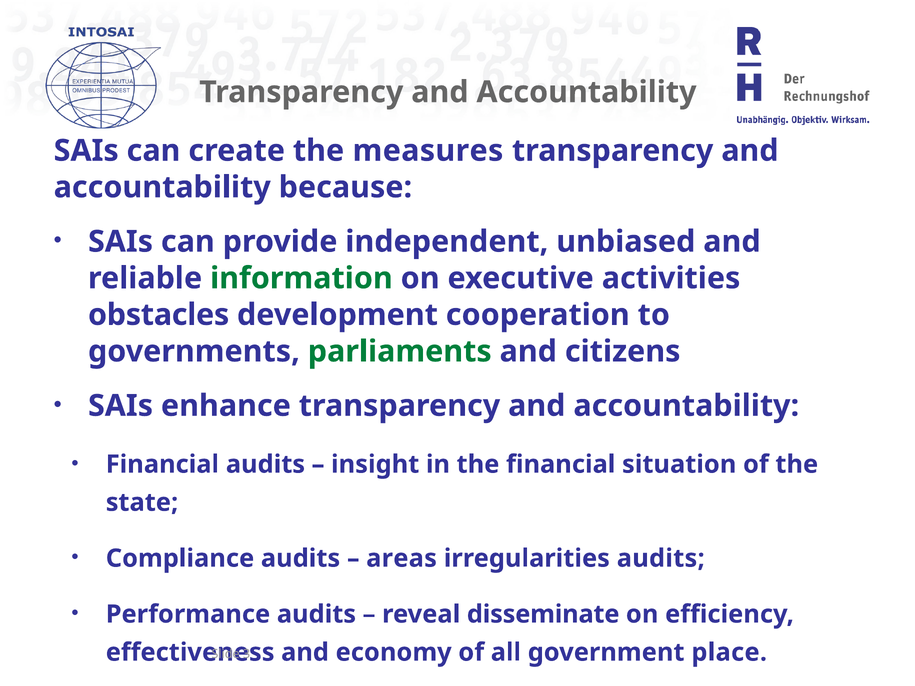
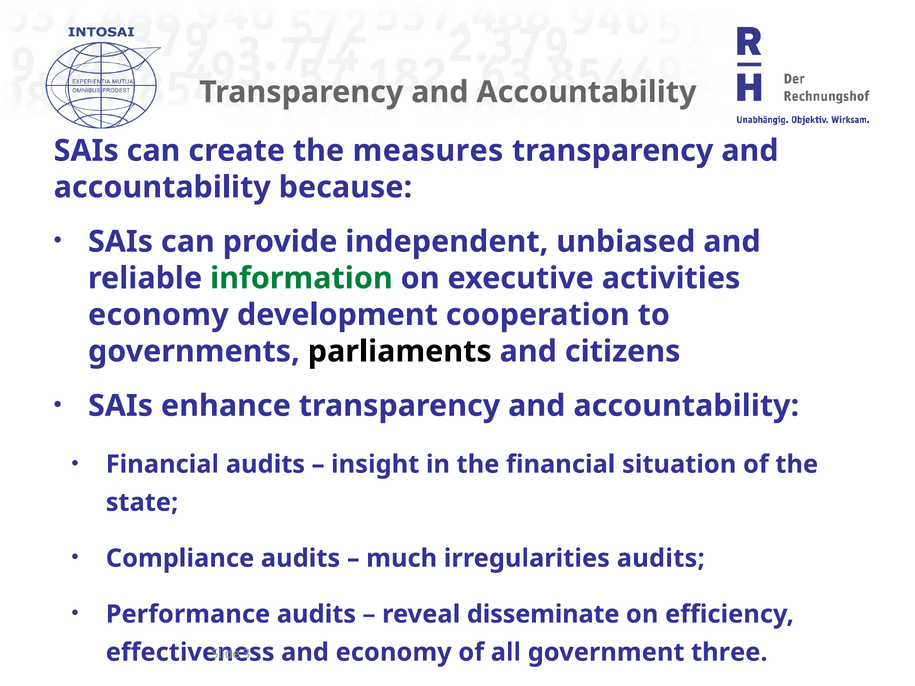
obstacles: obstacles -> economy (158, 315)
parliaments colour: green -> black (400, 352)
areas: areas -> much (402, 559)
place: place -> three (729, 653)
